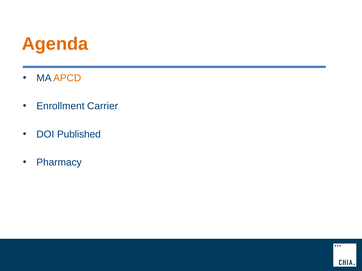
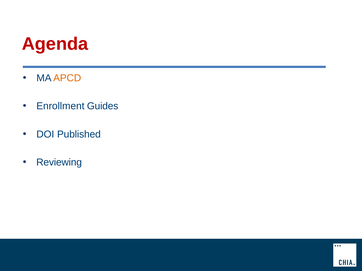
Agenda colour: orange -> red (55, 44)
Carrier: Carrier -> Guides (103, 106)
Pharmacy: Pharmacy -> Reviewing (59, 163)
